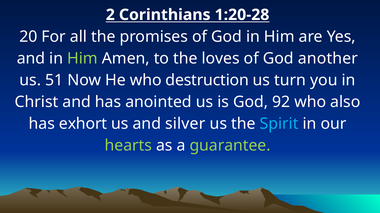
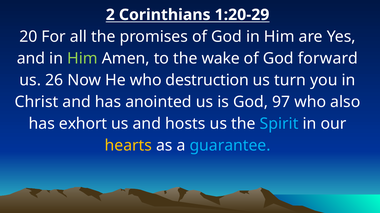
1:20-28: 1:20-28 -> 1:20-29 (242, 15)
loves: loves -> wake (221, 59)
another: another -> forward (328, 59)
51: 51 -> 26 (54, 80)
92: 92 -> 97 (281, 102)
silver: silver -> hosts (185, 124)
hearts colour: light green -> yellow (128, 146)
guarantee colour: light green -> light blue (230, 146)
